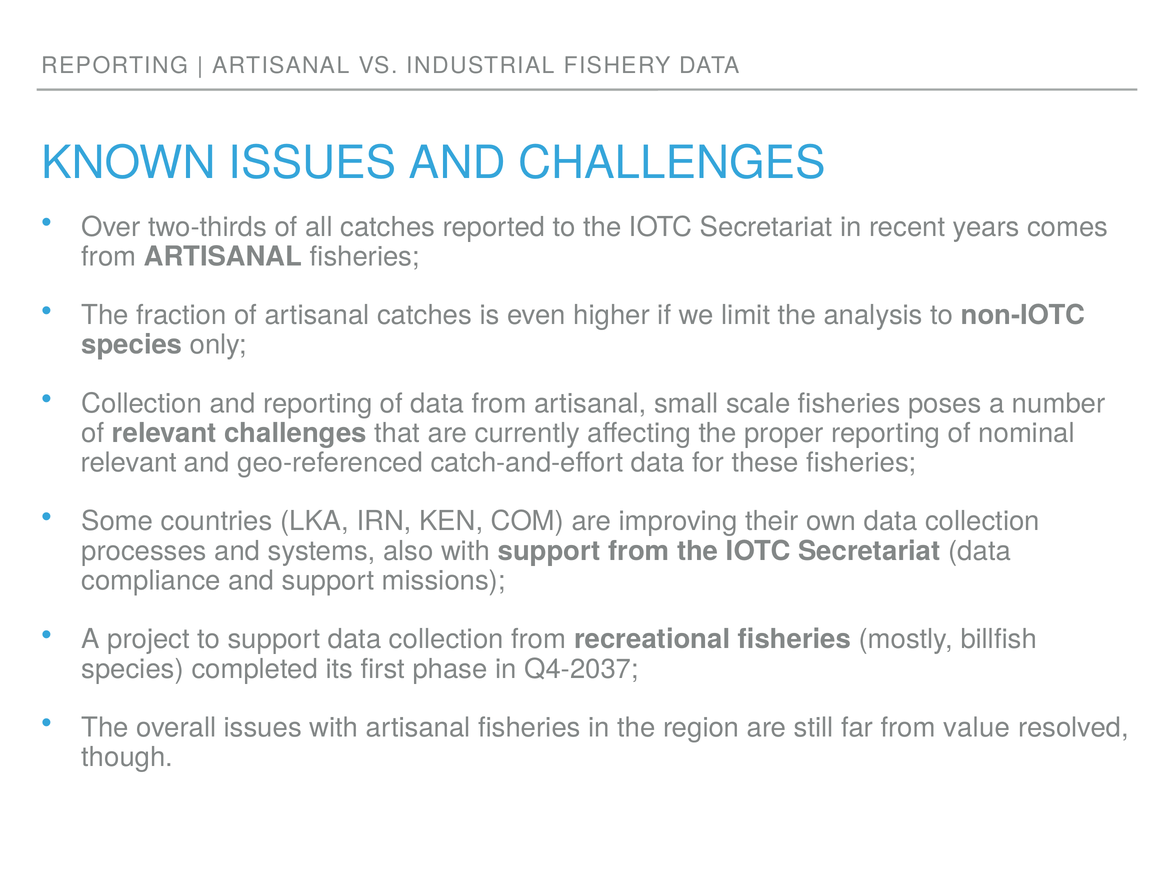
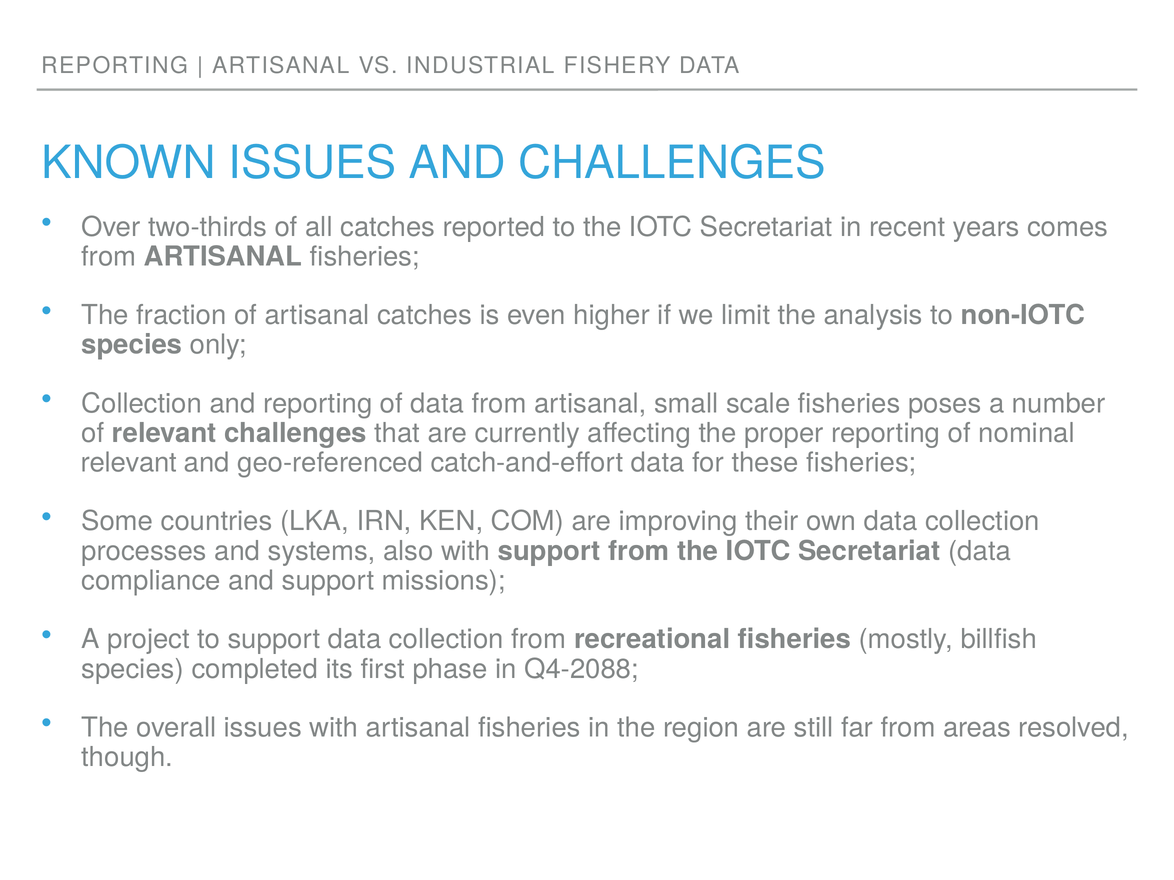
Q4-2037: Q4-2037 -> Q4-2088 (582, 669)
value: value -> areas (977, 728)
